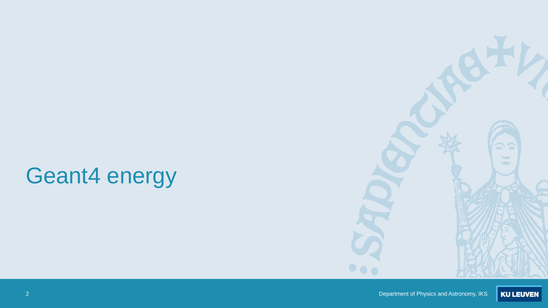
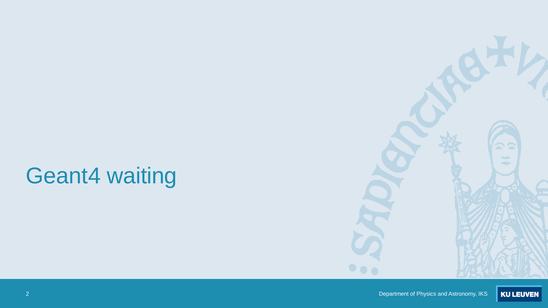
energy: energy -> waiting (142, 176)
